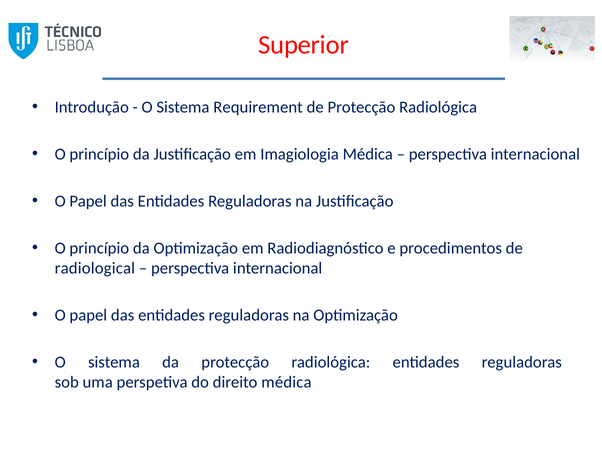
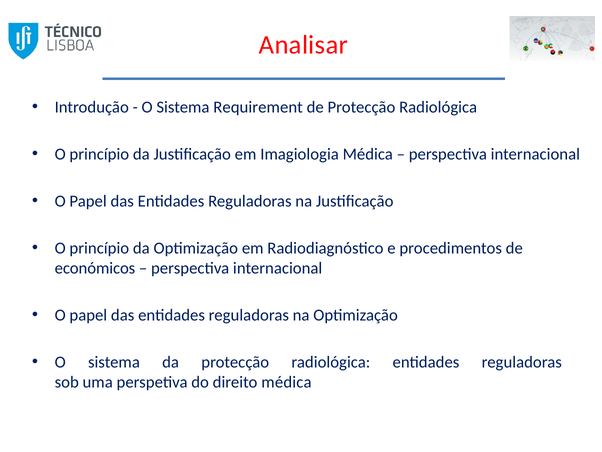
Superior: Superior -> Analisar (303, 45)
radiological: radiological -> económicos (95, 268)
